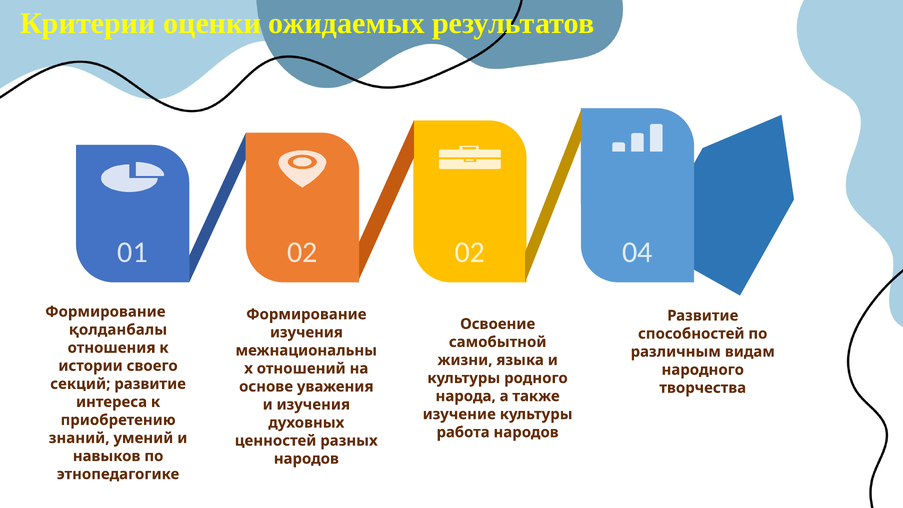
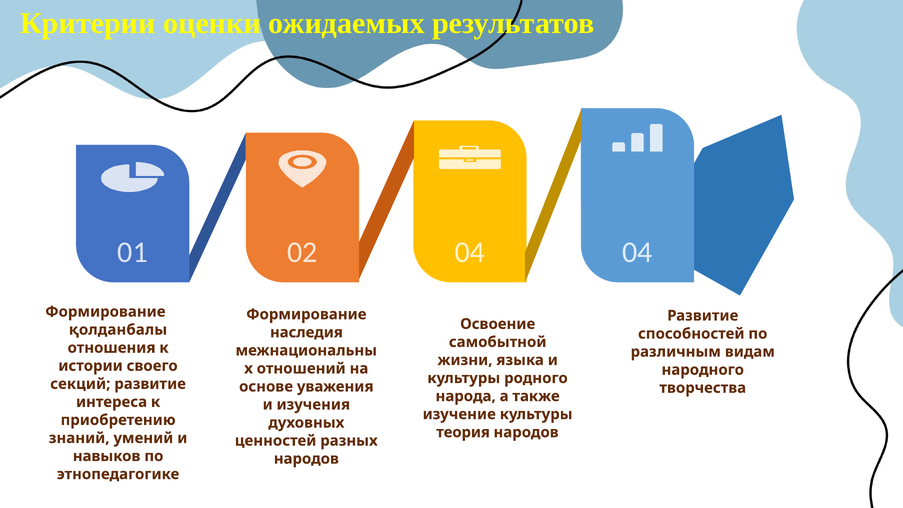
02 02: 02 -> 04 (470, 253)
изучения: изучения -> наследия (306, 332)
работа: работа -> теория (463, 432)
